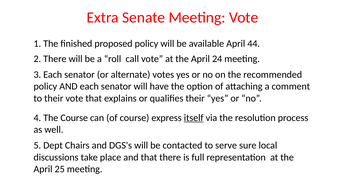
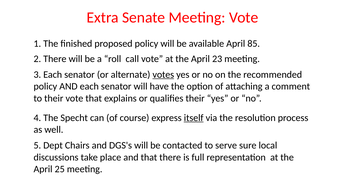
44: 44 -> 85 (254, 43)
24: 24 -> 23 (217, 59)
votes underline: none -> present (163, 74)
The Course: Course -> Specht (74, 118)
